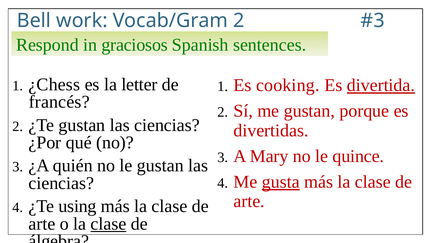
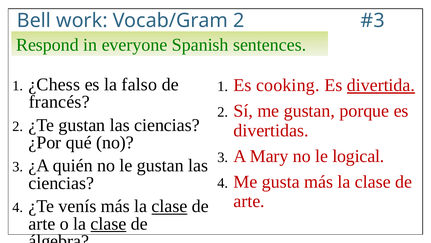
graciosos: graciosos -> everyone (135, 45)
letter: letter -> falso (139, 84)
quince: quince -> logical (358, 156)
gusta underline: present -> none (281, 181)
using: using -> venís (77, 206)
clase underline: none -> present (169, 206)
